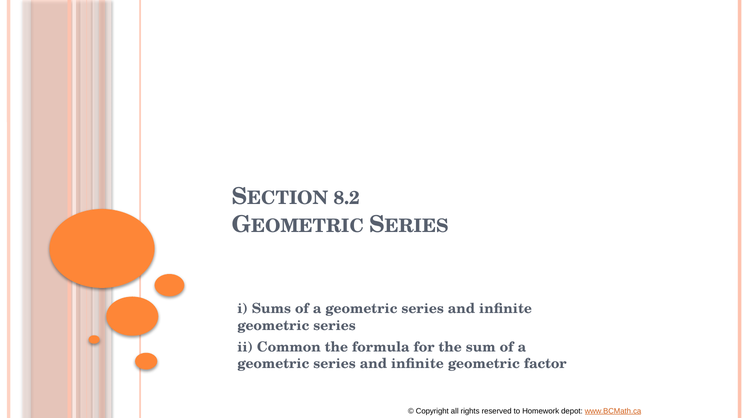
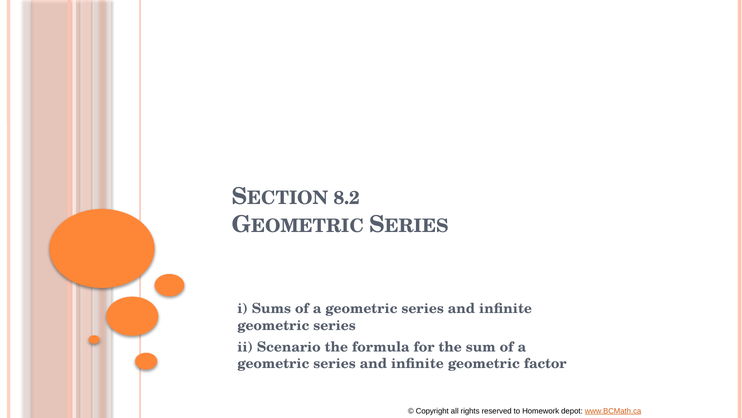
Common: Common -> Scenario (289, 346)
